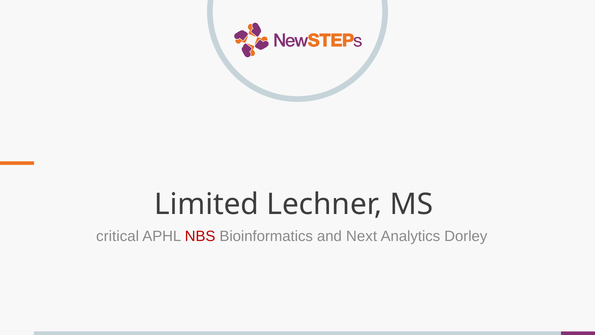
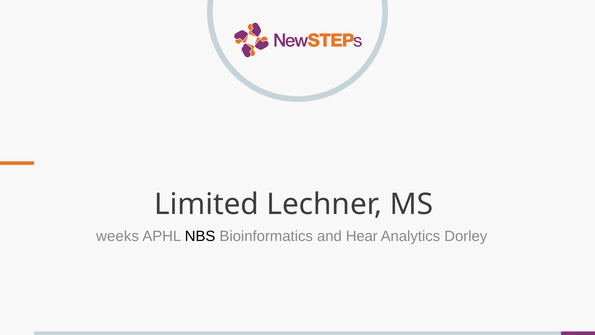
critical: critical -> weeks (118, 236)
NBS colour: red -> black (200, 236)
Next: Next -> Hear (362, 236)
